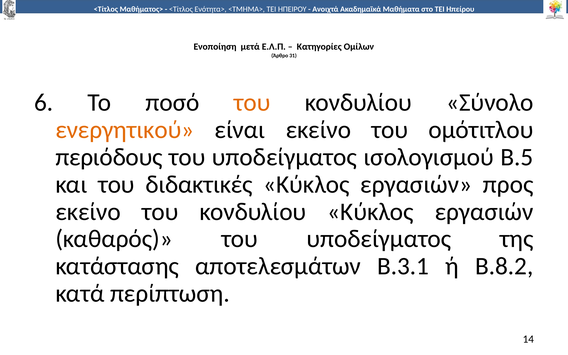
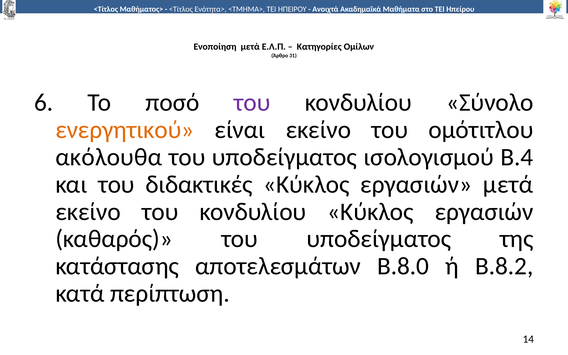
του colour: orange -> purple (252, 103)
περιόδους: περιόδους -> ακόλουθα (109, 157)
Β.5: Β.5 -> Β.4 (517, 157)
εργασιών προς: προς -> μετά (508, 184)
Β.3.1: Β.3.1 -> Β.8.0 (403, 266)
